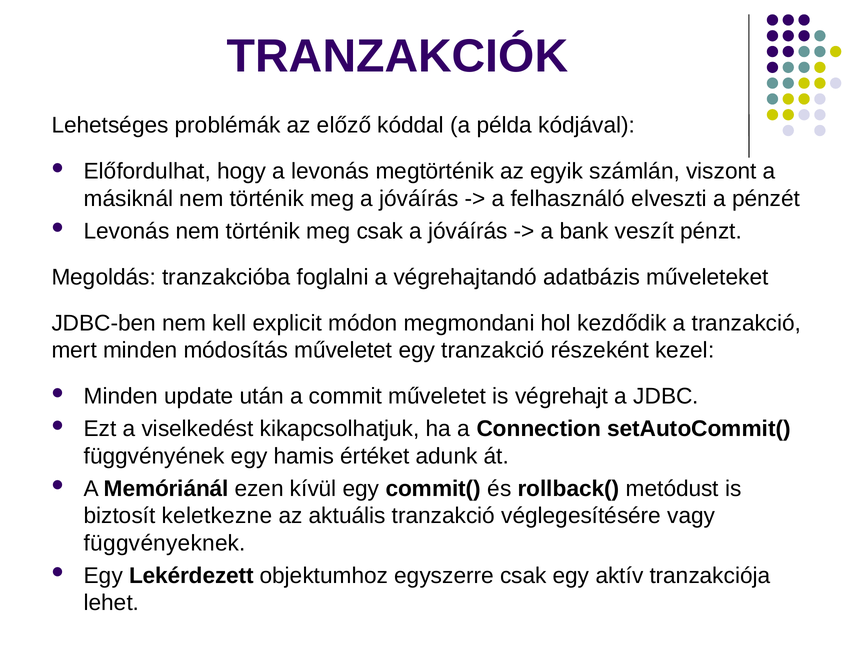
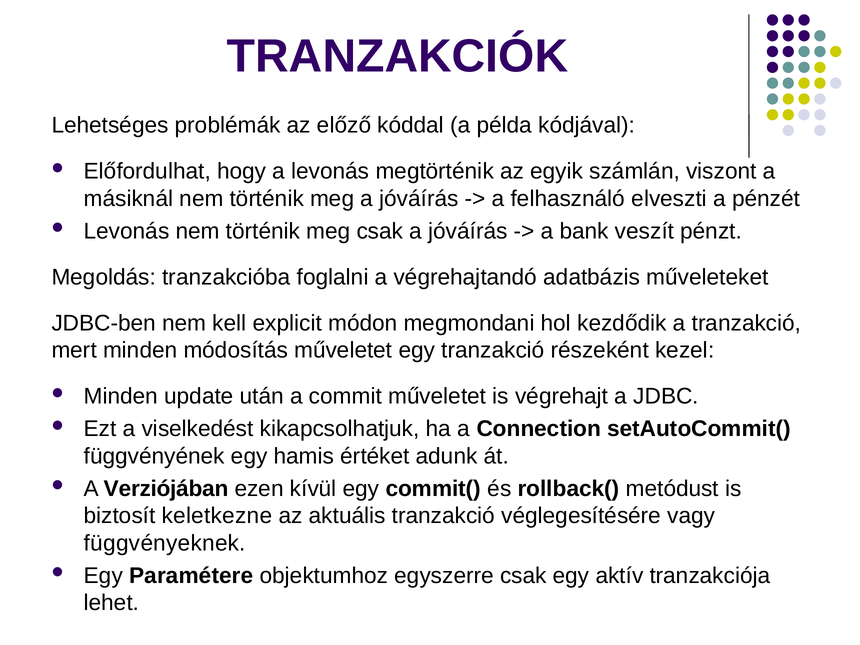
Memóriánál: Memóriánál -> Verziójában (166, 489)
Lekérdezett: Lekérdezett -> Paramétere (191, 576)
